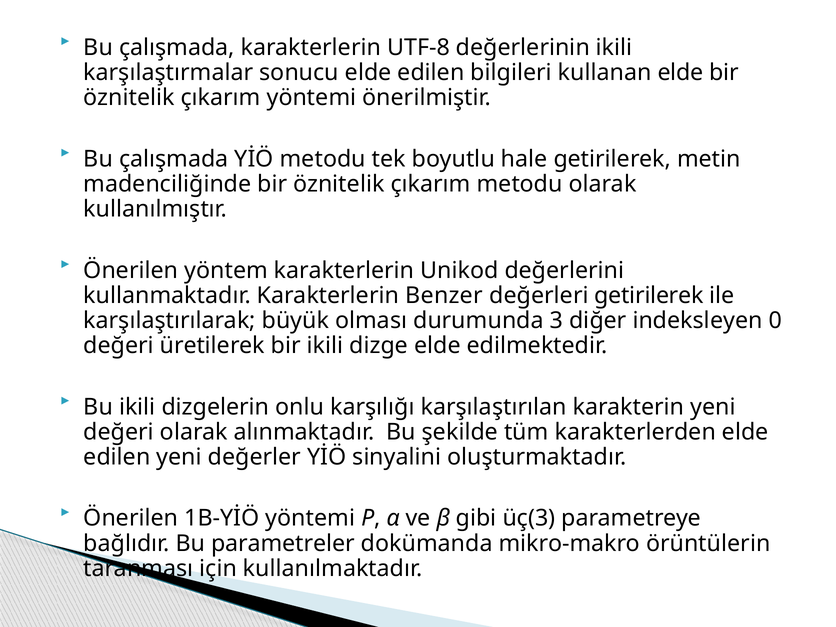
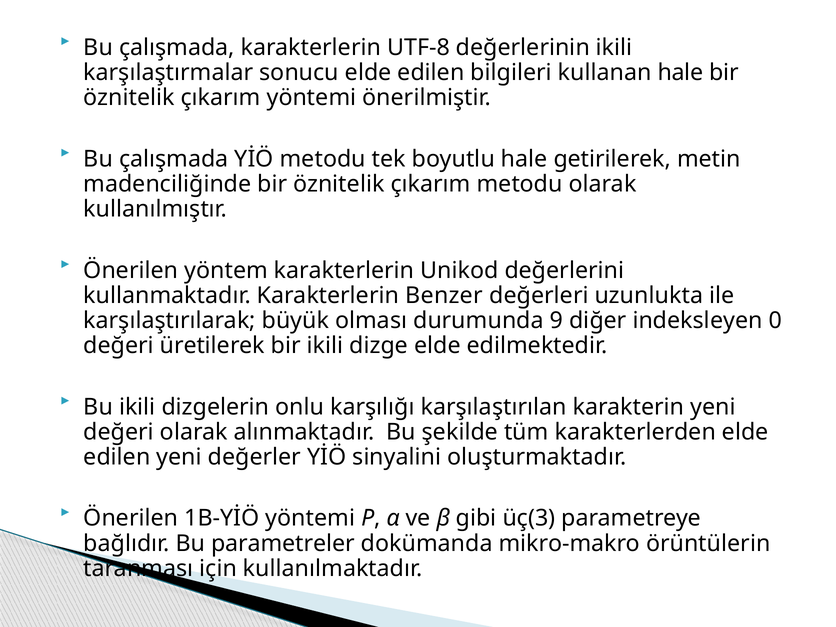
kullanan elde: elde -> hale (680, 73)
değerleri getirilerek: getirilerek -> uzunlukta (649, 295)
3: 3 -> 9 (556, 321)
